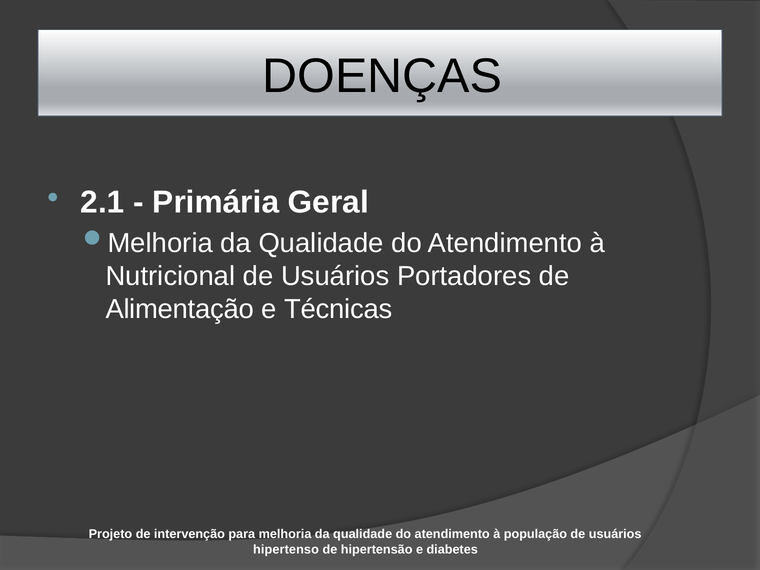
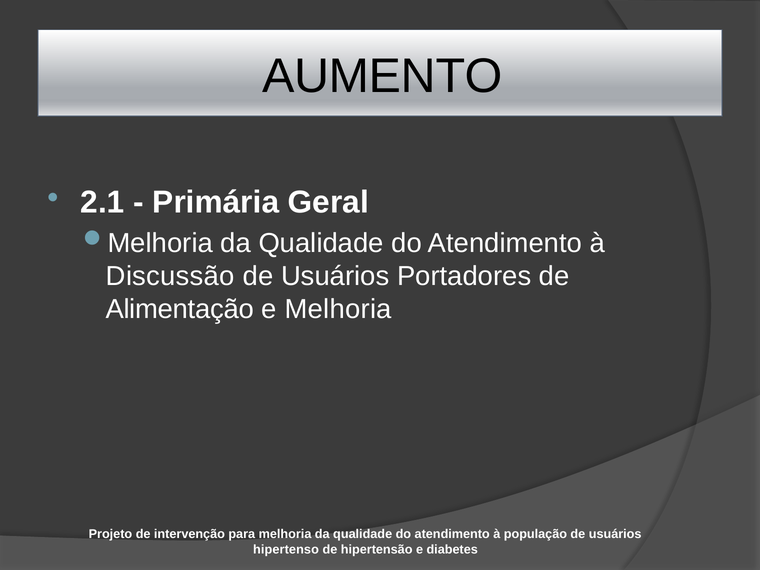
DOENÇAS: DOENÇAS -> AUMENTO (382, 76)
Nutricional: Nutricional -> Discussão (170, 276)
e Técnicas: Técnicas -> Melhoria (338, 309)
